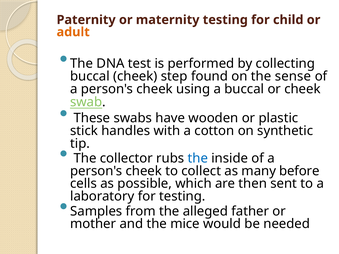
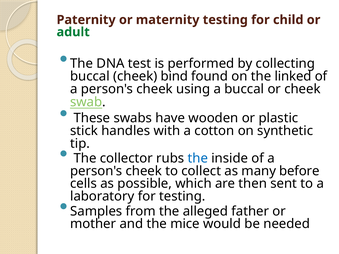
adult colour: orange -> green (73, 32)
step: step -> bind (174, 76)
sense: sense -> linked (293, 76)
